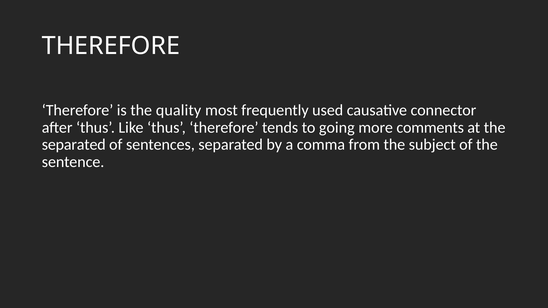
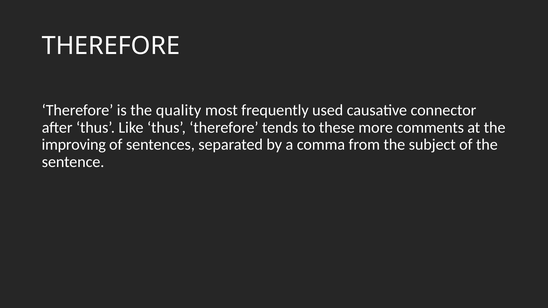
going: going -> these (337, 128)
separated: separated -> improving (74, 145)
